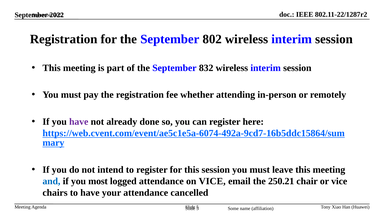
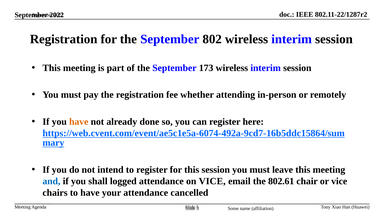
832: 832 -> 173 (206, 68)
have colour: purple -> orange (79, 122)
most: most -> shall (98, 181)
250.21: 250.21 -> 802.61 (281, 181)
